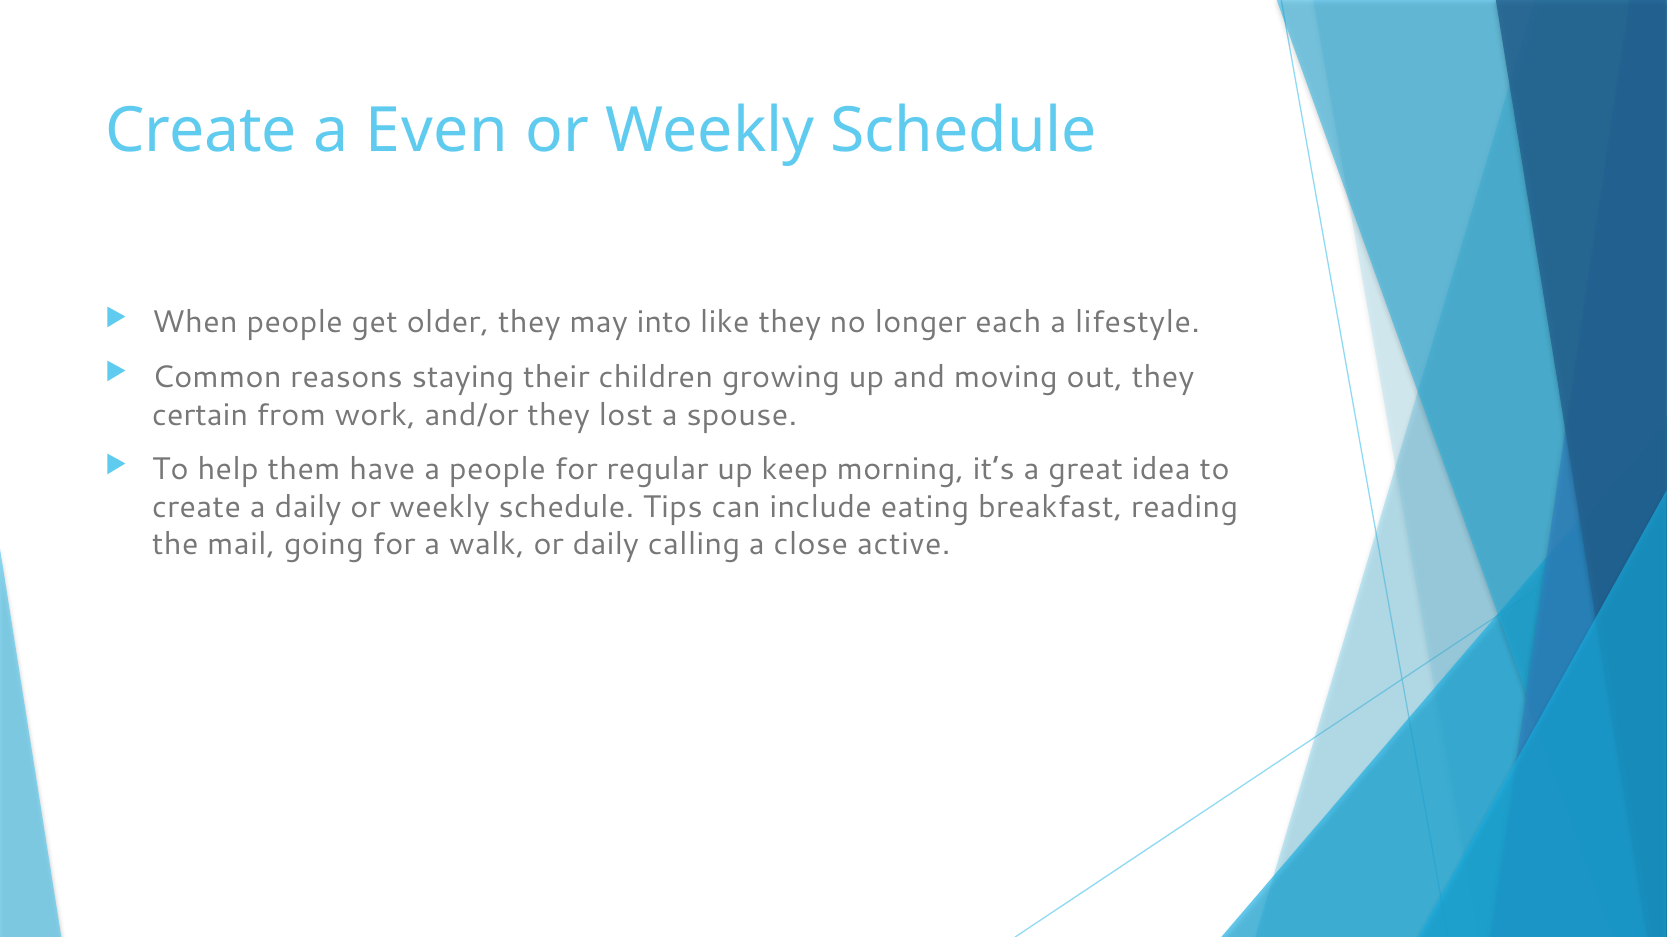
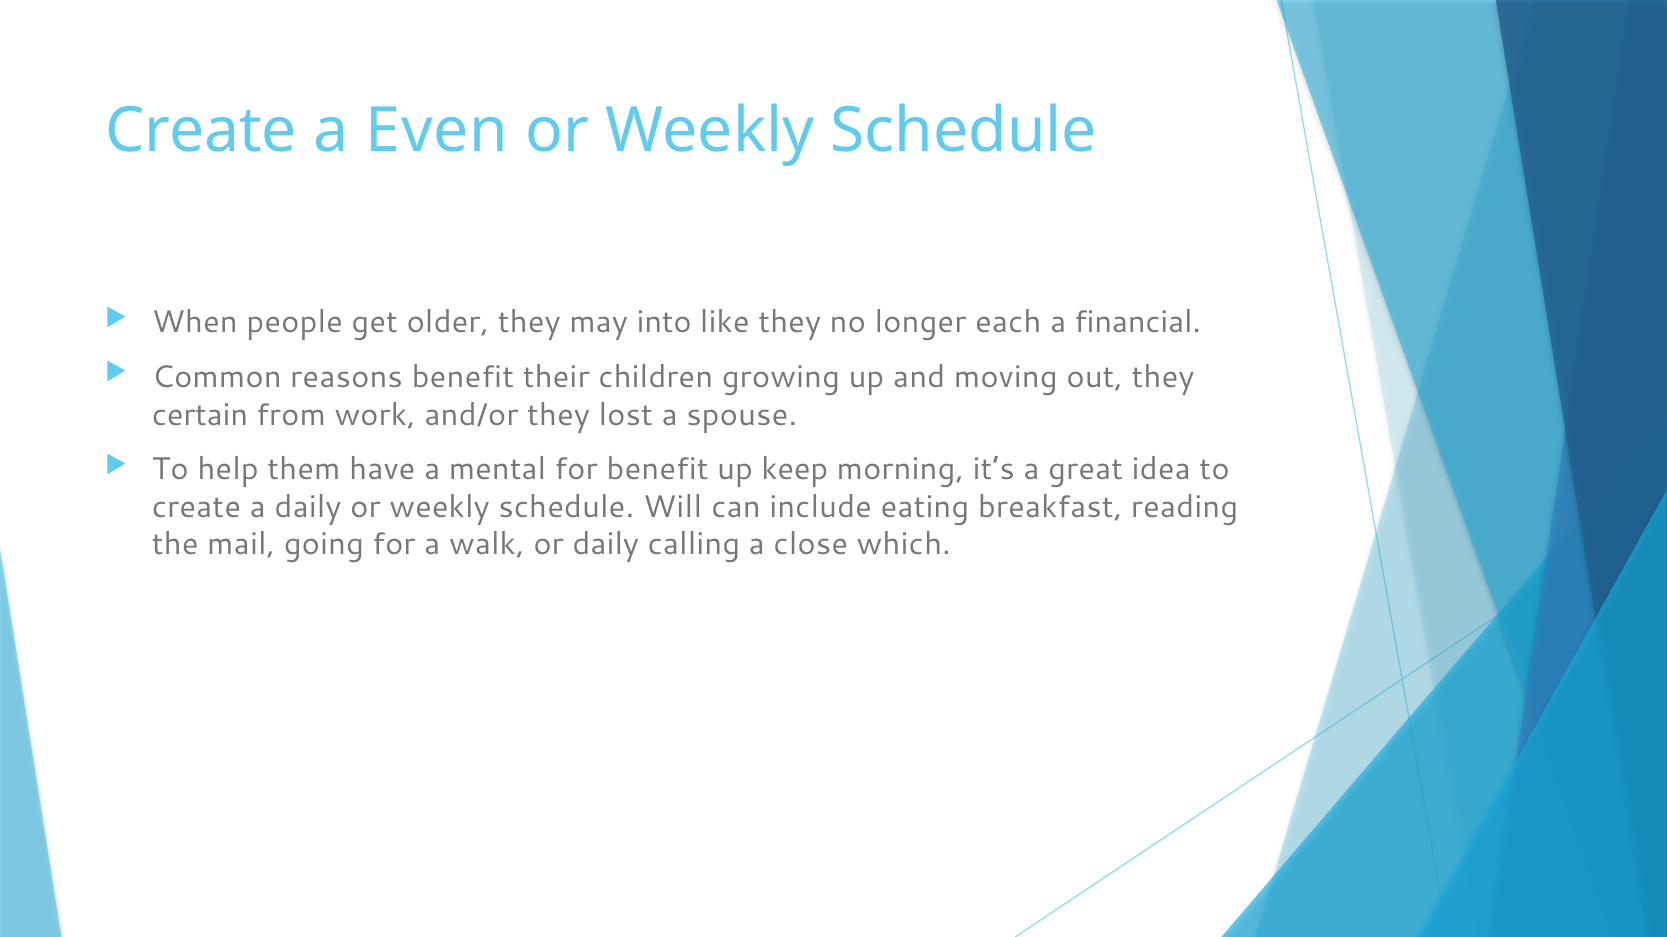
lifestyle: lifestyle -> financial (1138, 323)
reasons staying: staying -> benefit (463, 378)
a people: people -> mental (498, 470)
for regular: regular -> benefit (658, 470)
Tips: Tips -> Will (673, 507)
active: active -> which (904, 545)
